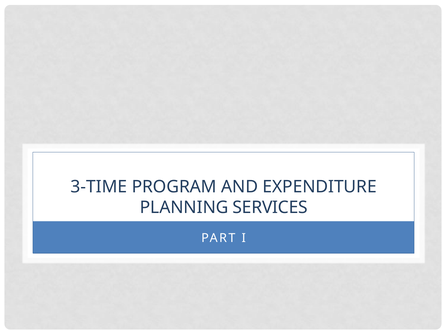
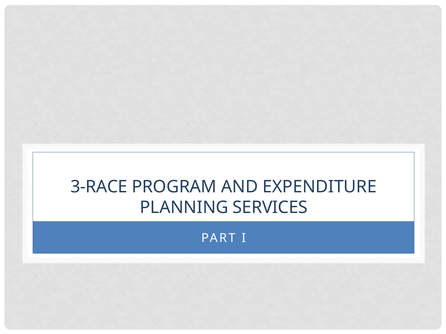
3-TIME: 3-TIME -> 3-RACE (99, 187)
